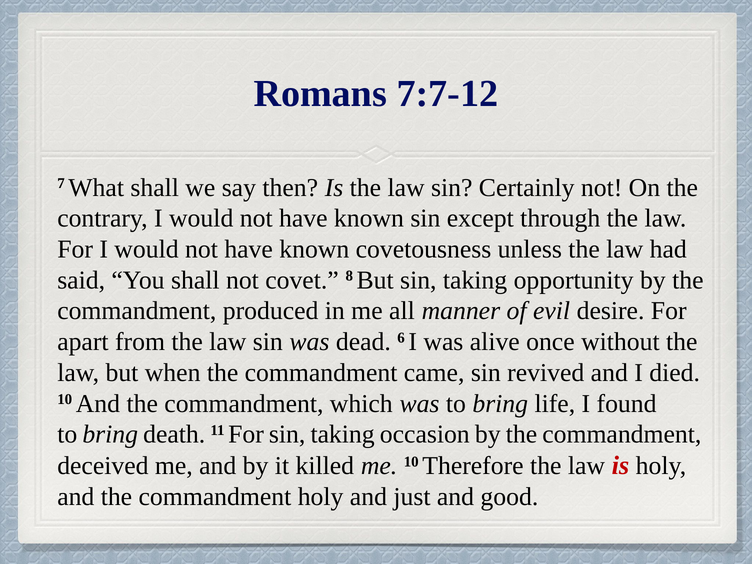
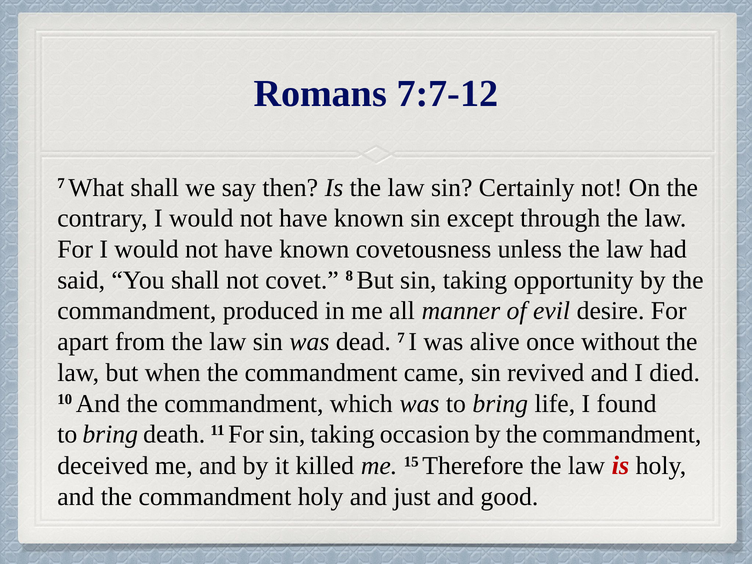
dead 6: 6 -> 7 (401, 338)
me 10: 10 -> 15 (411, 462)
